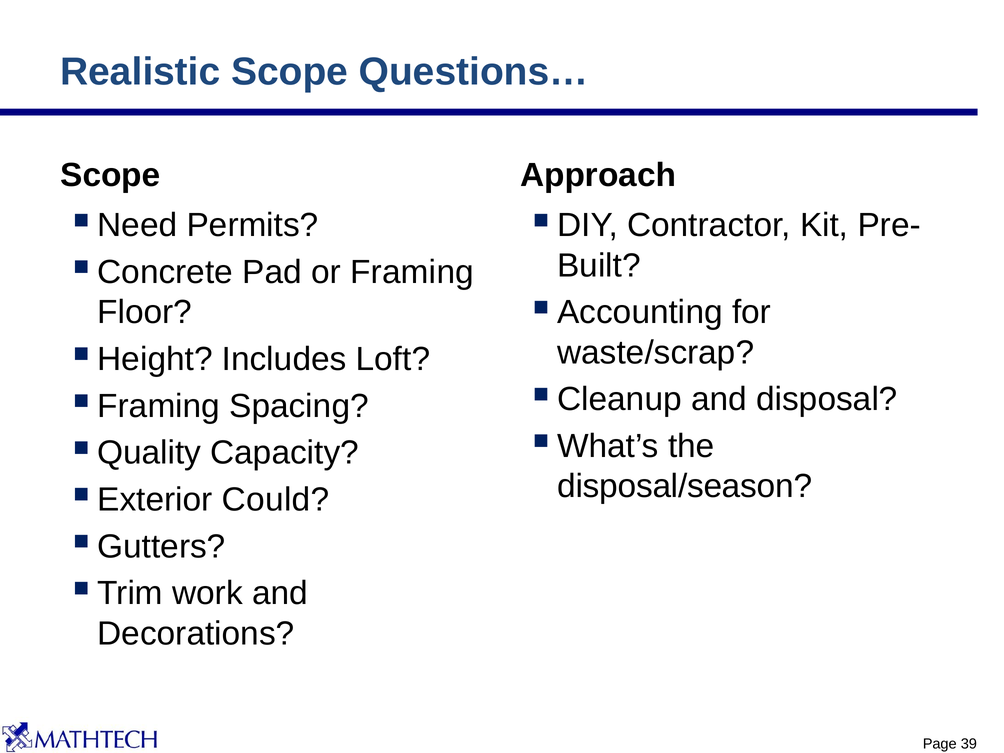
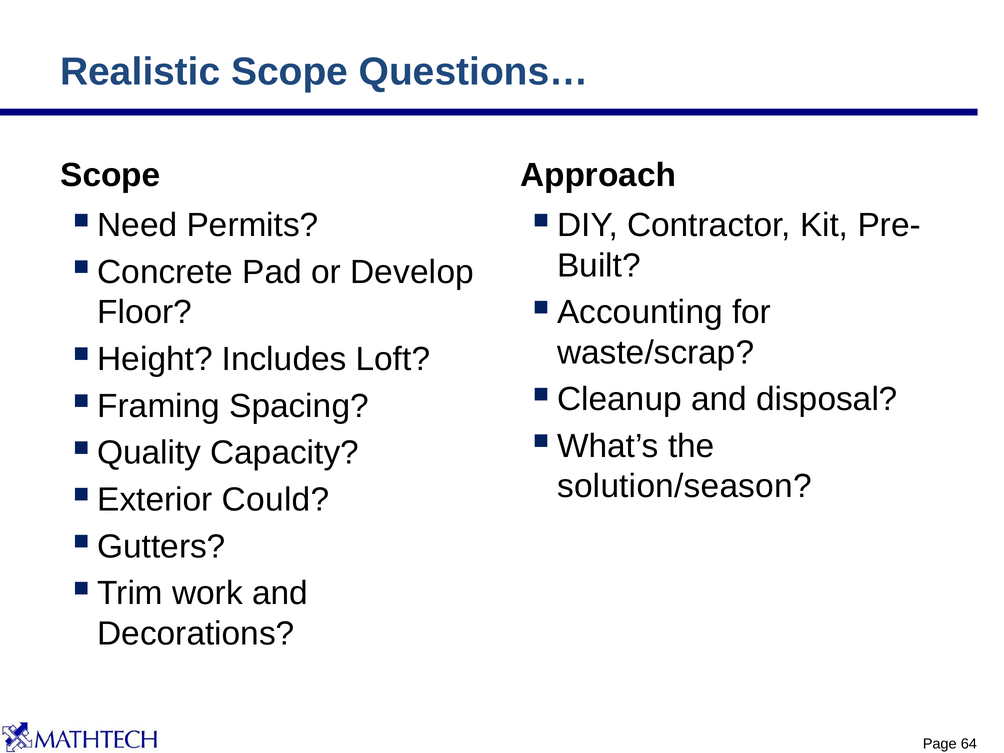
or Framing: Framing -> Develop (412, 272)
disposal/season: disposal/season -> solution/season (684, 486)
39: 39 -> 64 (969, 744)
